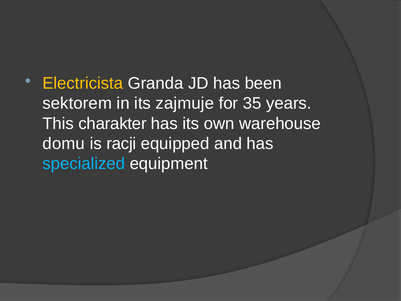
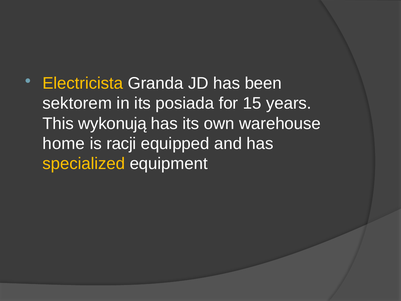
zajmuje: zajmuje -> posiada (185, 103)
35: 35 -> 15 (252, 103)
charakter: charakter -> wykonują (113, 123)
domu: domu -> home (64, 143)
specialized colour: light blue -> yellow (84, 164)
